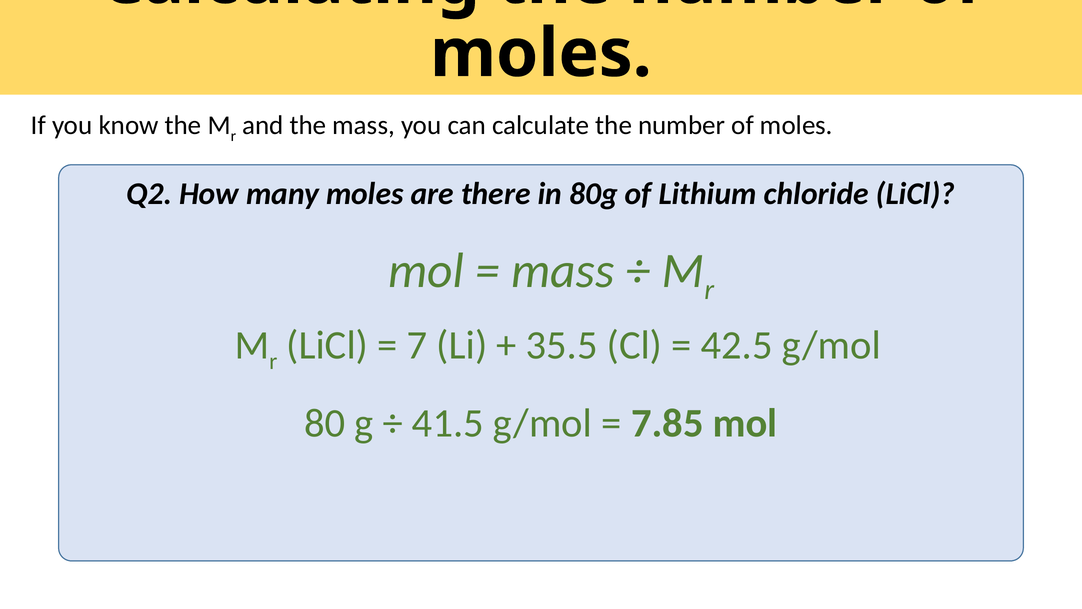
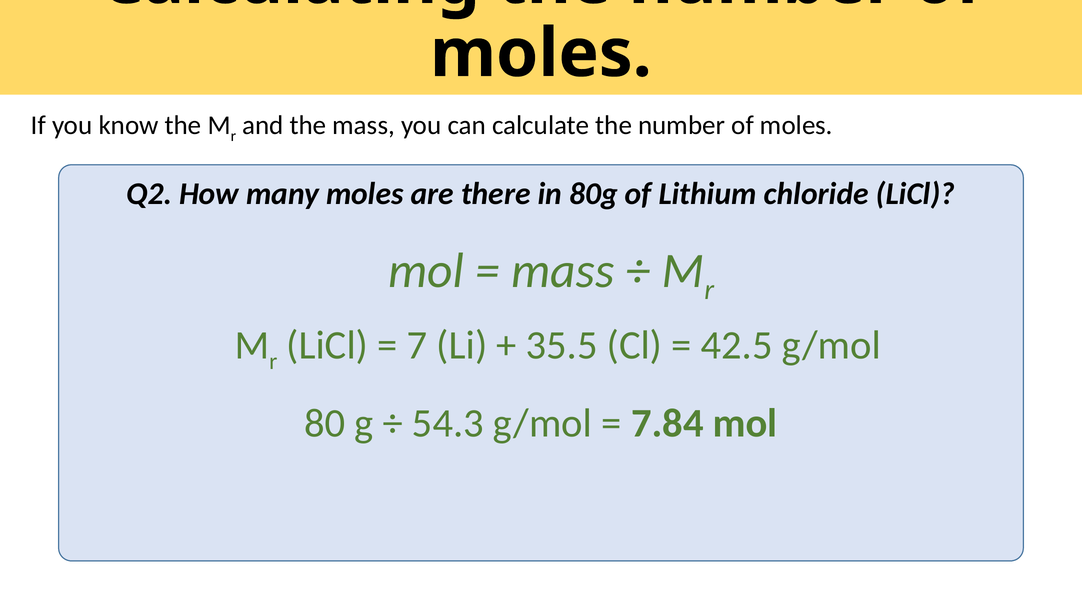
41.5: 41.5 -> 54.3 (448, 423)
7.85: 7.85 -> 7.84 (667, 423)
